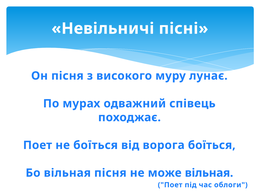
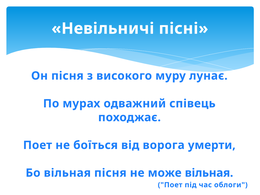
ворога боїться: боїться -> умерти (212, 145)
